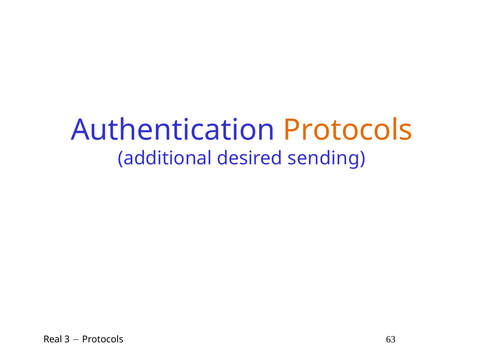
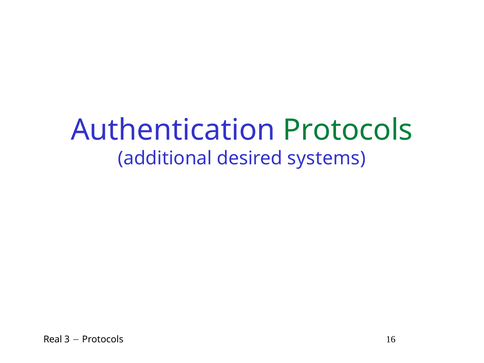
Protocols colour: orange -> green (348, 130)
sending: sending -> systems (327, 158)
63: 63 -> 16 (391, 339)
